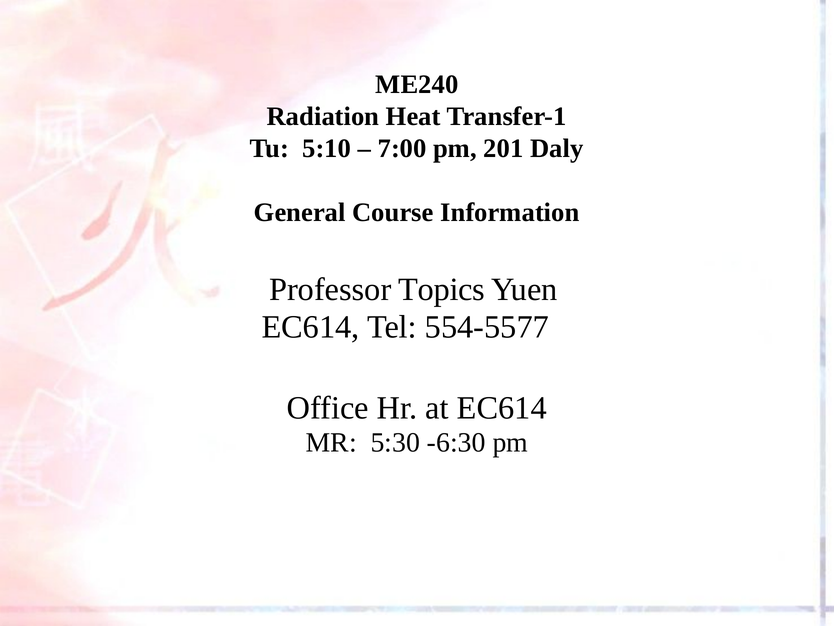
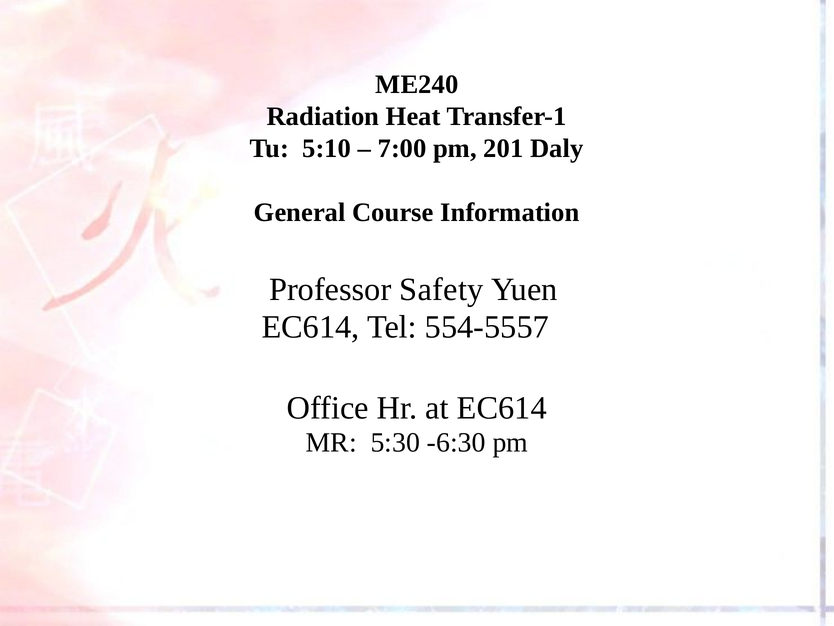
Topics: Topics -> Safety (441, 289)
554-5577: 554-5577 -> 554-5557 (487, 327)
